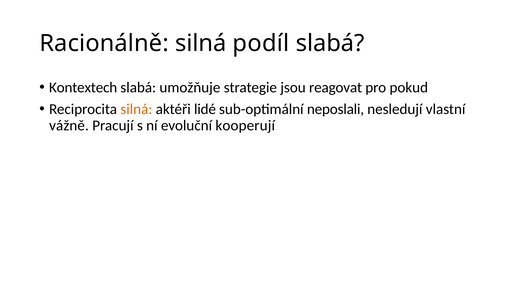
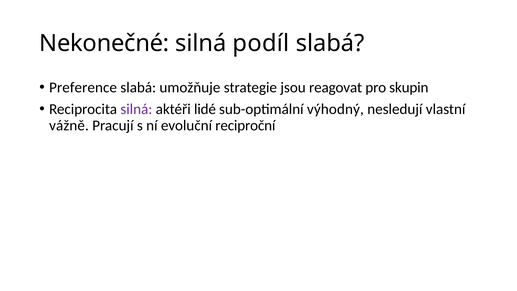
Racionálně: Racionálně -> Nekonečné (104, 43)
Kontextech: Kontextech -> Preference (83, 87)
pokud: pokud -> skupin (409, 87)
silná colour: orange -> purple (136, 109)
neposlali: neposlali -> výhodný (335, 109)
kooperují: kooperují -> reciproční (245, 125)
